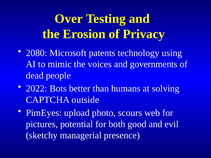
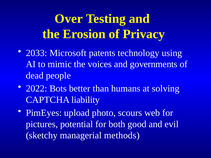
2080: 2080 -> 2033 (37, 53)
outside: outside -> liability (86, 100)
presence: presence -> methods (122, 136)
